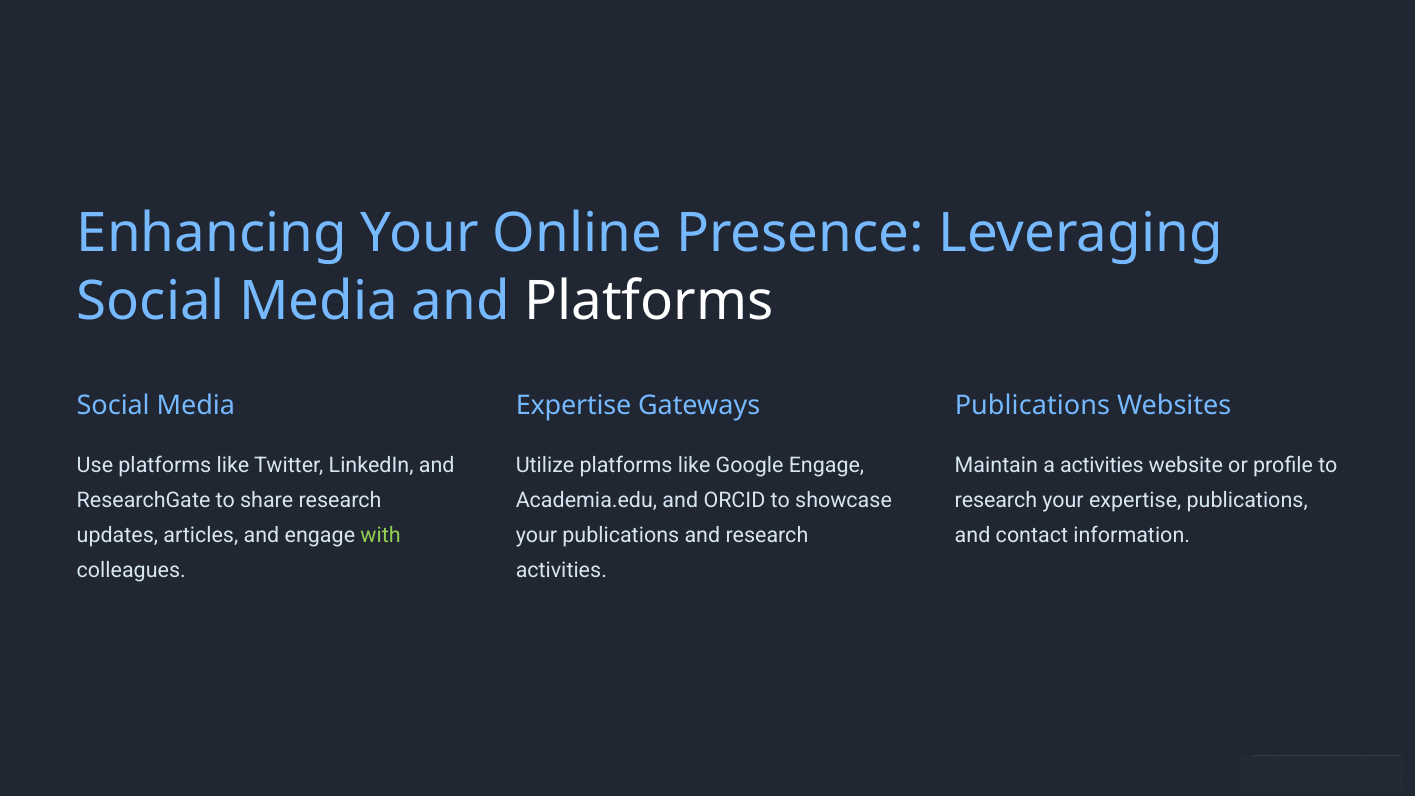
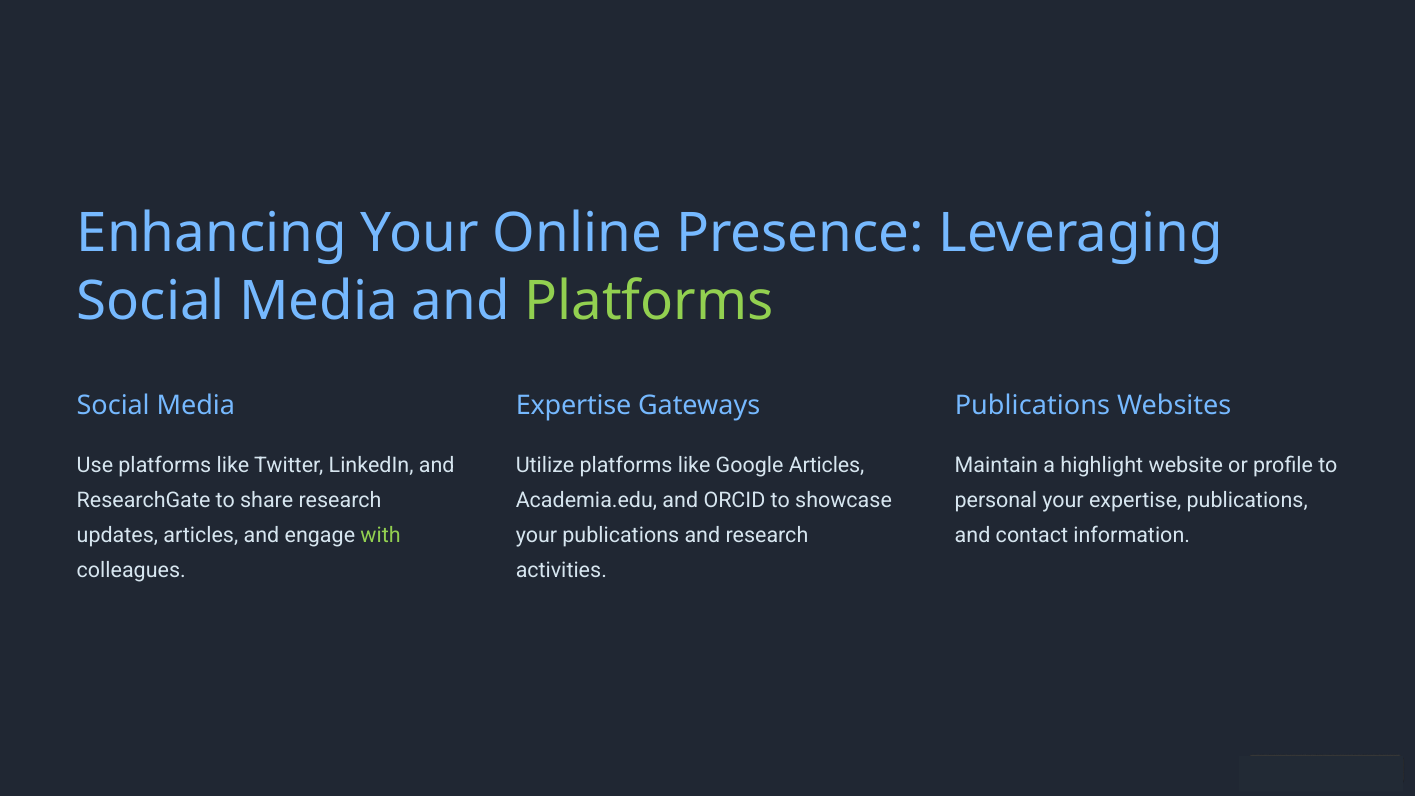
Platforms colour: white -> light green (649, 301)
Google Engage: Engage -> Articles (827, 466)
a activities: activities -> highlight (1102, 466)
research: research -> personal (996, 501)
